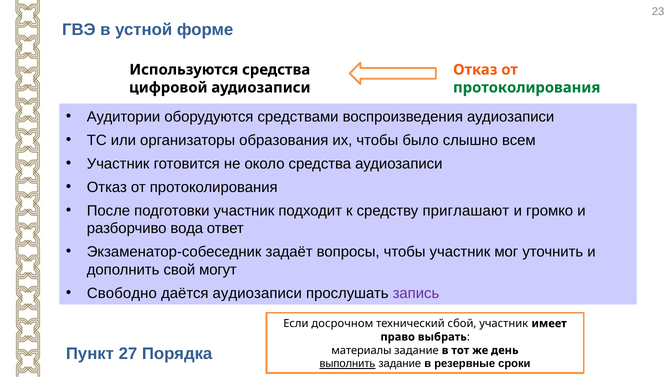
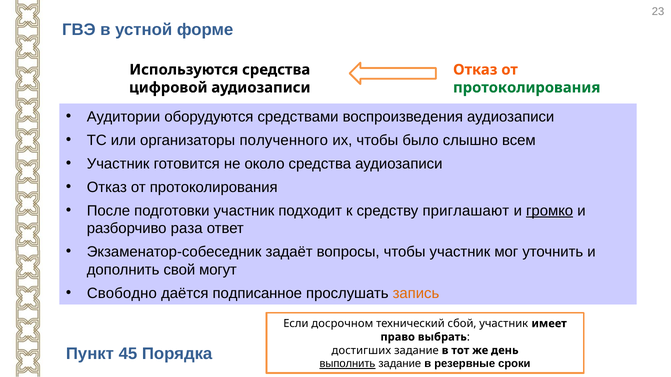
образования: образования -> полученного (284, 140)
громко underline: none -> present (550, 211)
вода: вода -> раза (187, 229)
даётся аудиозаписи: аудиозаписи -> подписанное (257, 294)
запись colour: purple -> orange (416, 294)
27: 27 -> 45 (128, 354)
материалы: материалы -> достигших (361, 351)
